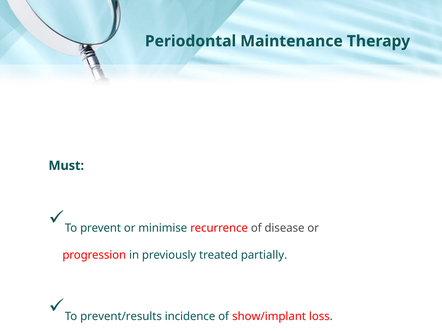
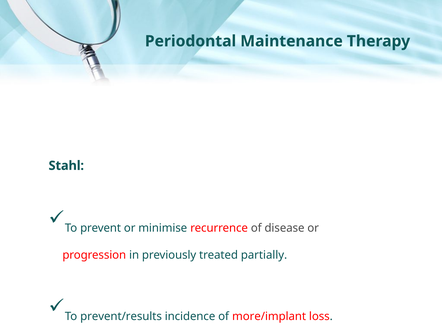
Must: Must -> Stahl (66, 165)
show/implant: show/implant -> more/implant (269, 316)
